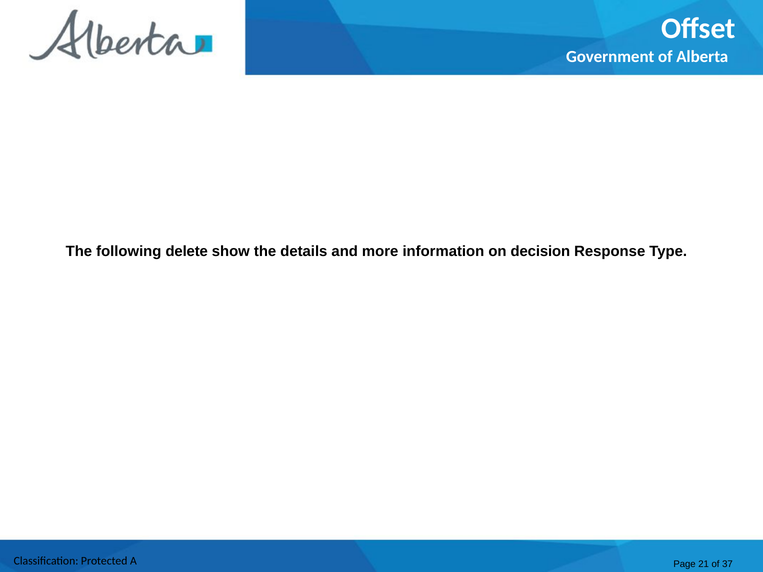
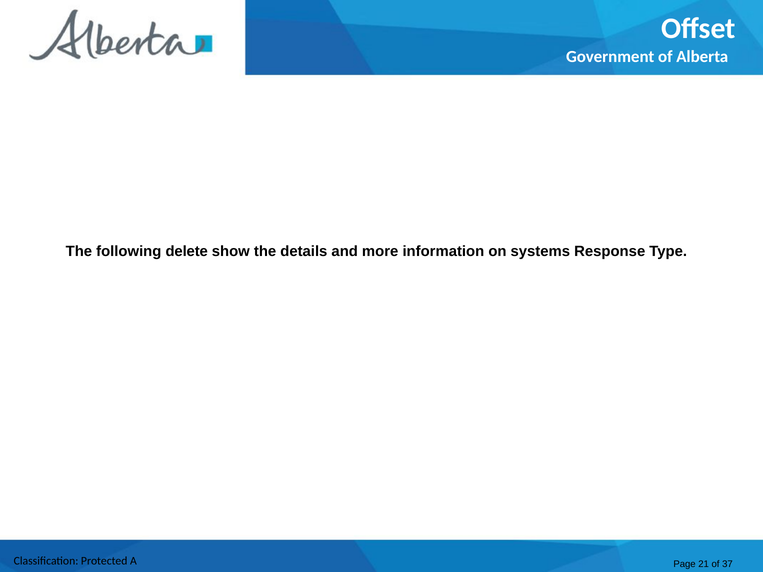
decision: decision -> systems (540, 251)
